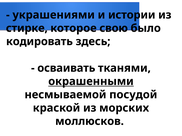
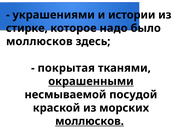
свою: свою -> надо (114, 28)
кодировать: кодировать -> моллюсков (39, 42)
осваивать: осваивать -> покрытая (66, 68)
моллюсков underline: none -> present (90, 122)
